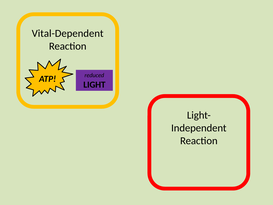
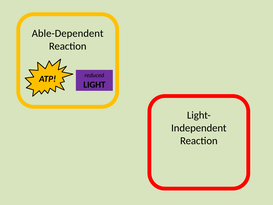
Vital-Dependent: Vital-Dependent -> Able-Dependent (68, 33)
